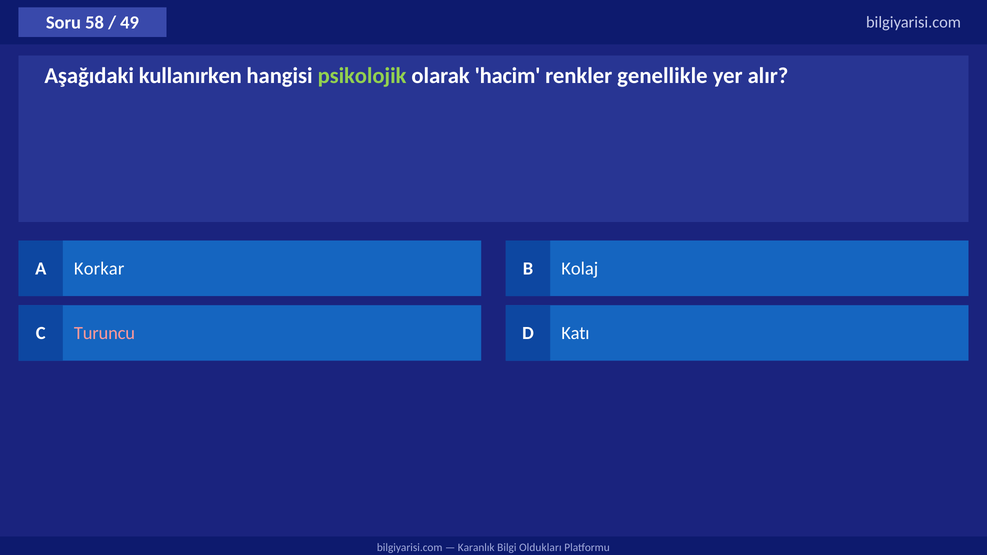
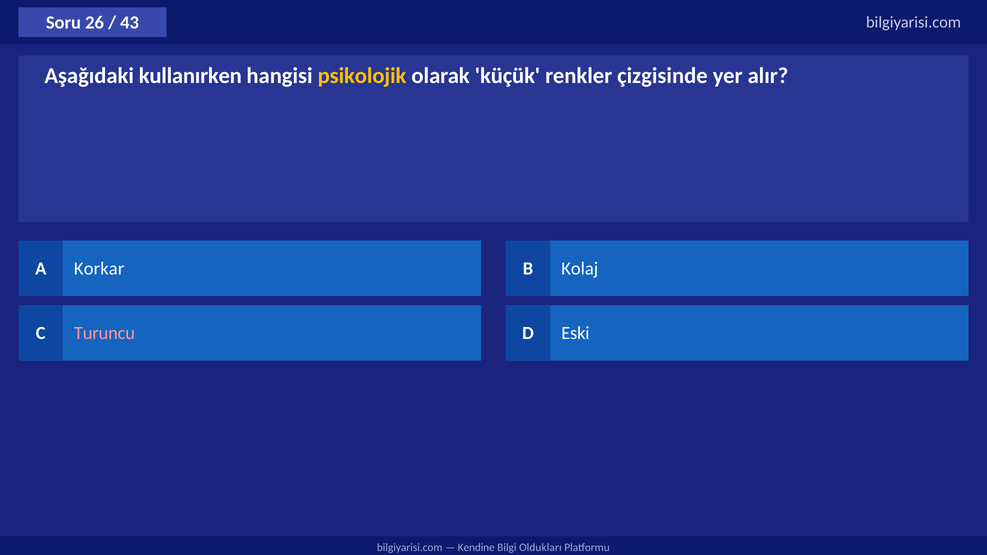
58: 58 -> 26 (95, 23)
49: 49 -> 43 (130, 23)
psikolojik colour: light green -> yellow (362, 76)
hacim: hacim -> küçük (508, 76)
genellikle: genellikle -> çizgisinde (662, 76)
Katı: Katı -> Eski (575, 333)
Karanlık: Karanlık -> Kendine (476, 547)
